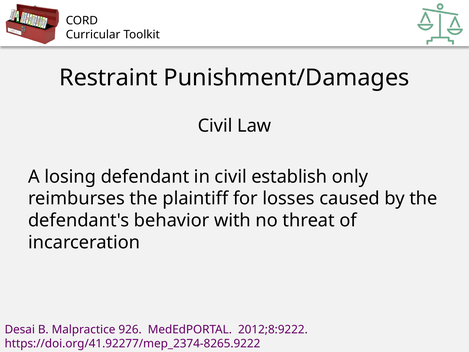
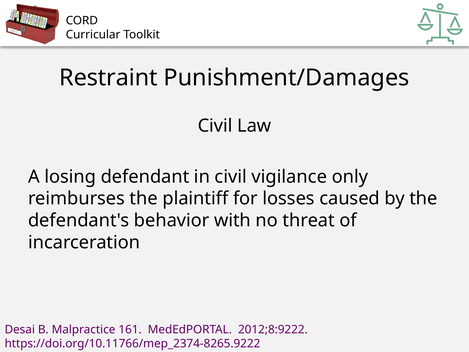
establish: establish -> vigilance (289, 177)
926: 926 -> 161 (130, 329)
https://doi.org/41.92277/mep_2374-8265.9222: https://doi.org/41.92277/mep_2374-8265.9222 -> https://doi.org/10.11766/mep_2374-8265.9222 (132, 343)
